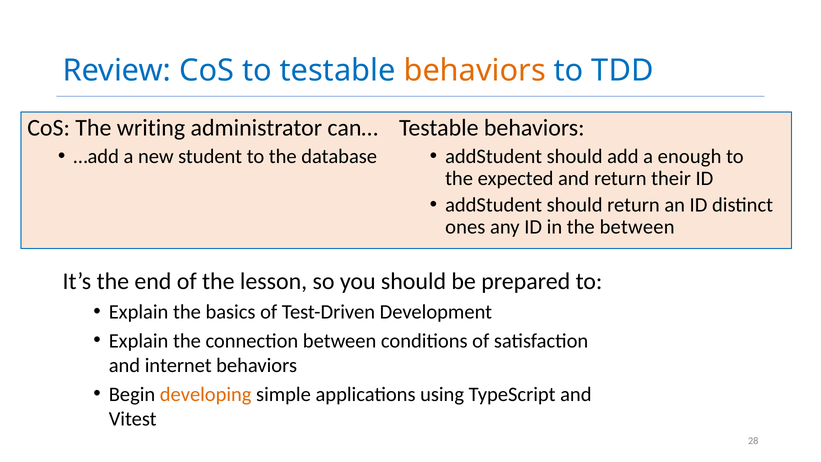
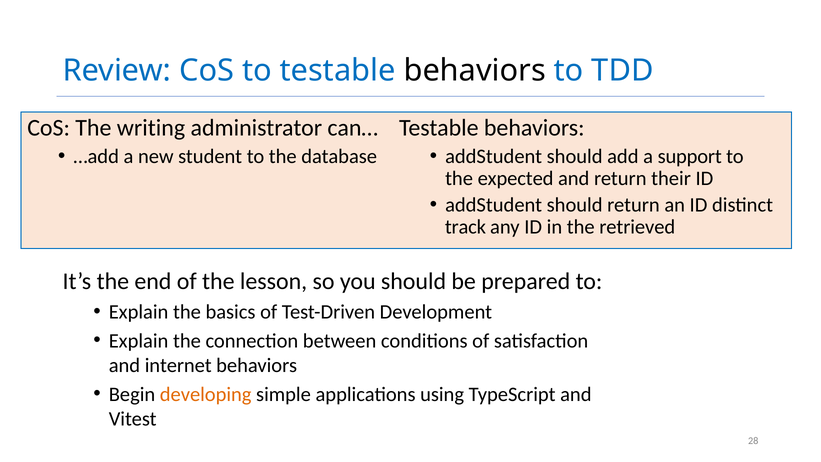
behaviors colour: orange -> black (475, 71)
enough: enough -> support (690, 156)
ones: ones -> track (465, 227)
the between: between -> retrieved (637, 227)
